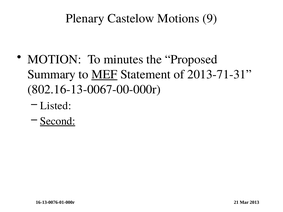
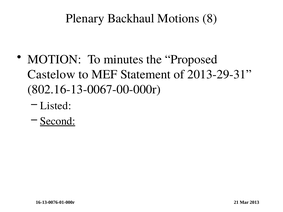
Castelow: Castelow -> Backhaul (131, 18)
9: 9 -> 8 (210, 18)
Summary: Summary -> Castelow (51, 74)
MEF underline: present -> none (104, 74)
2013-71-31: 2013-71-31 -> 2013-29-31 (220, 74)
